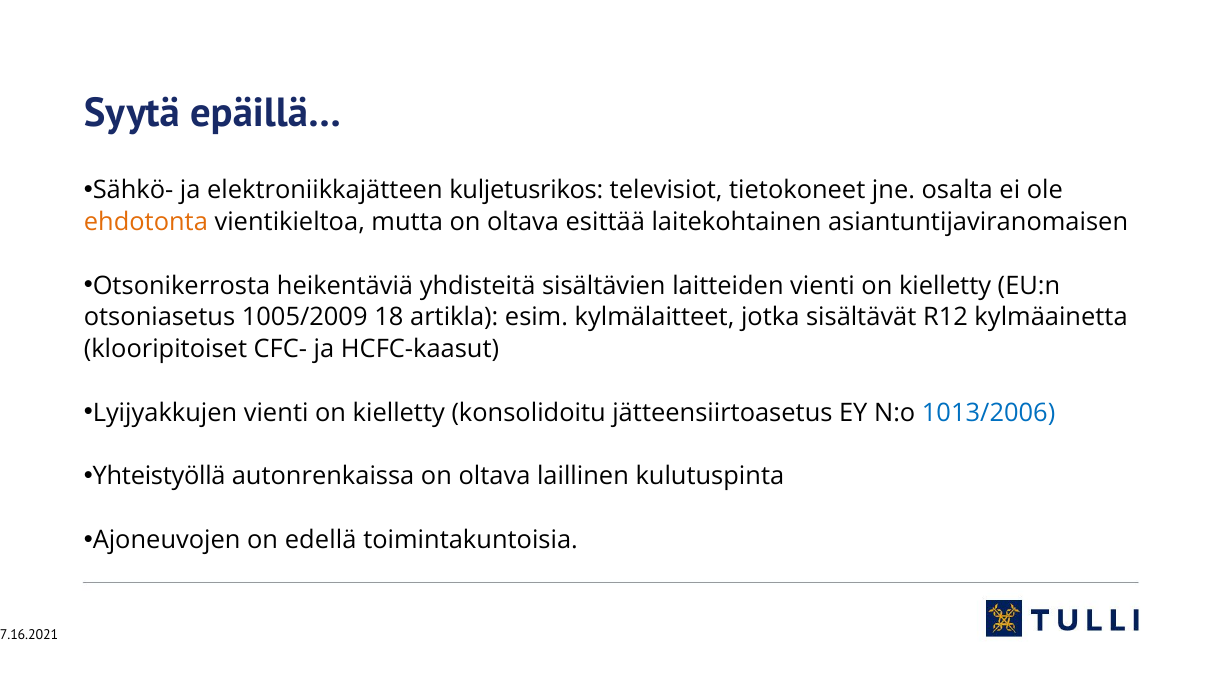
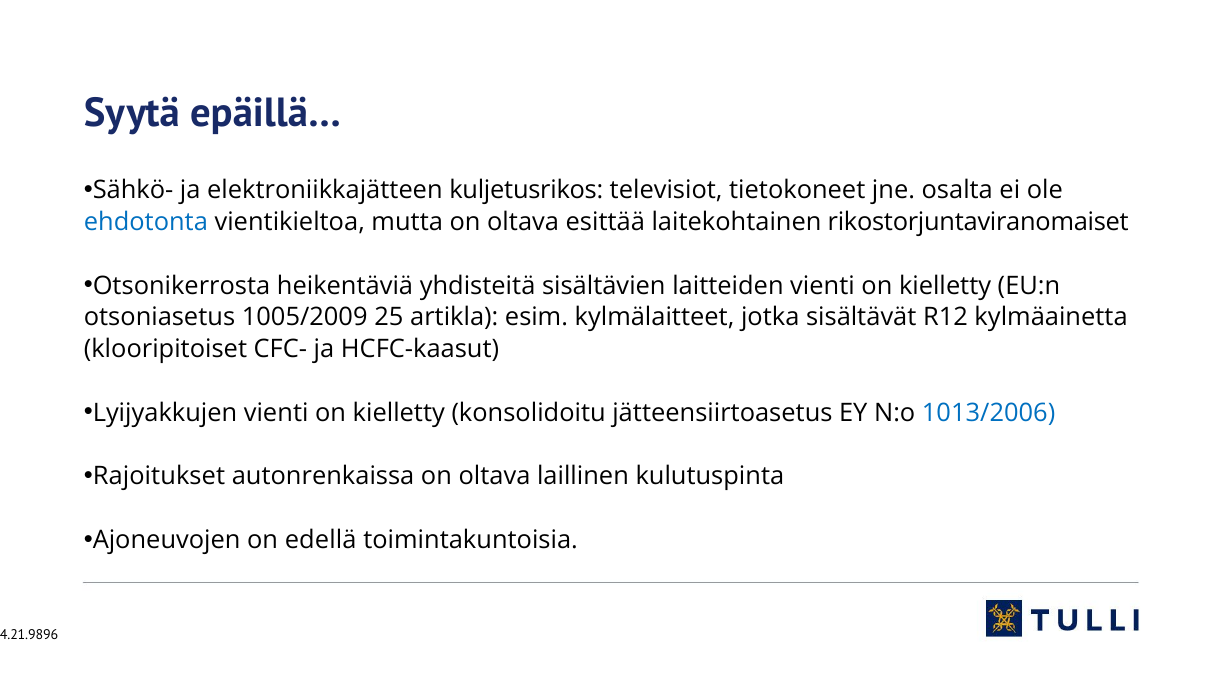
ehdotonta colour: orange -> blue (146, 222)
asiantuntijaviranomaisen: asiantuntijaviranomaisen -> rikostorjuntaviranomaiset (978, 222)
18: 18 -> 25 (389, 317)
Yhteistyöllä: Yhteistyöllä -> Rajoitukset (159, 476)
7.16.2021: 7.16.2021 -> 4.21.9896 (29, 634)
